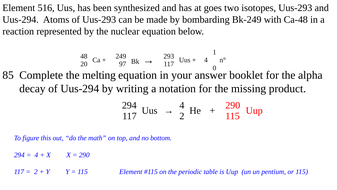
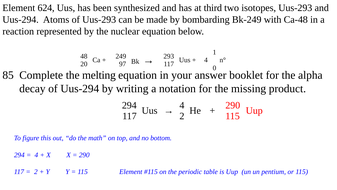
516: 516 -> 624 (46, 8)
goes: goes -> third (213, 8)
